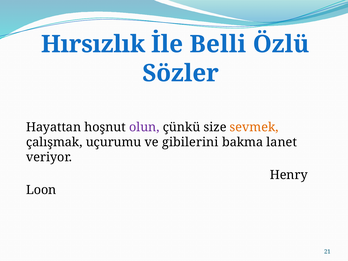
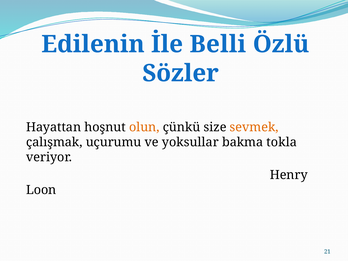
Hırsızlık: Hırsızlık -> Edilenin (93, 44)
olun colour: purple -> orange (144, 127)
gibilerini: gibilerini -> yoksullar (190, 142)
lanet: lanet -> tokla (282, 142)
